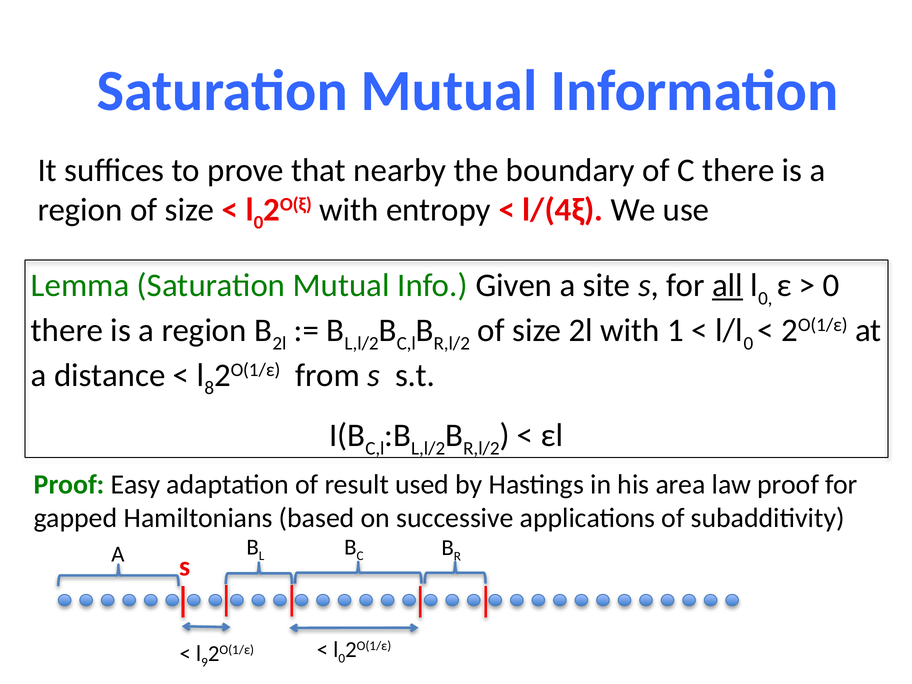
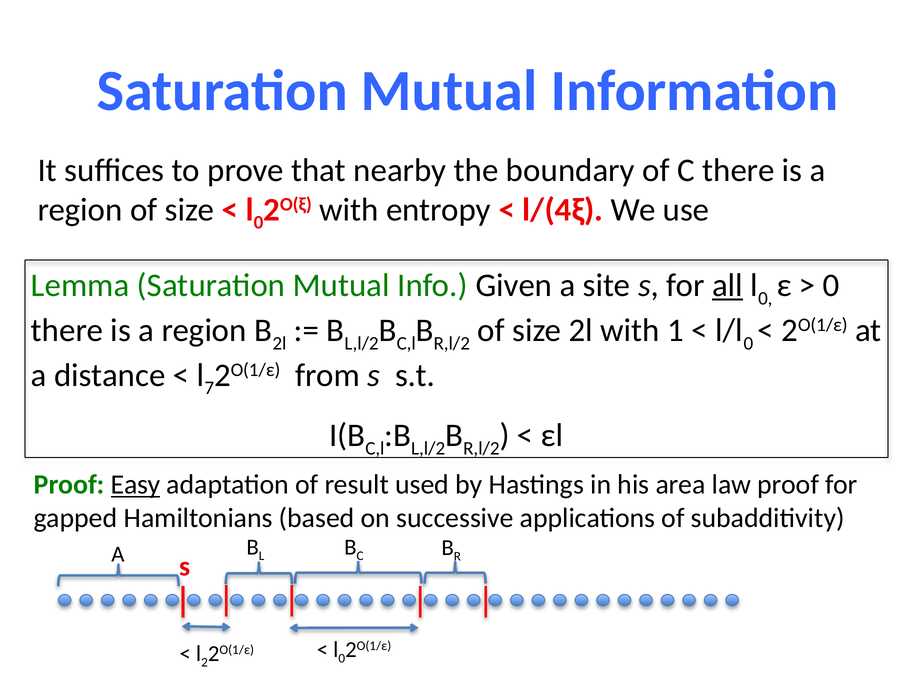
8: 8 -> 7 (209, 388)
Easy underline: none -> present (136, 485)
9: 9 -> 2 (205, 663)
